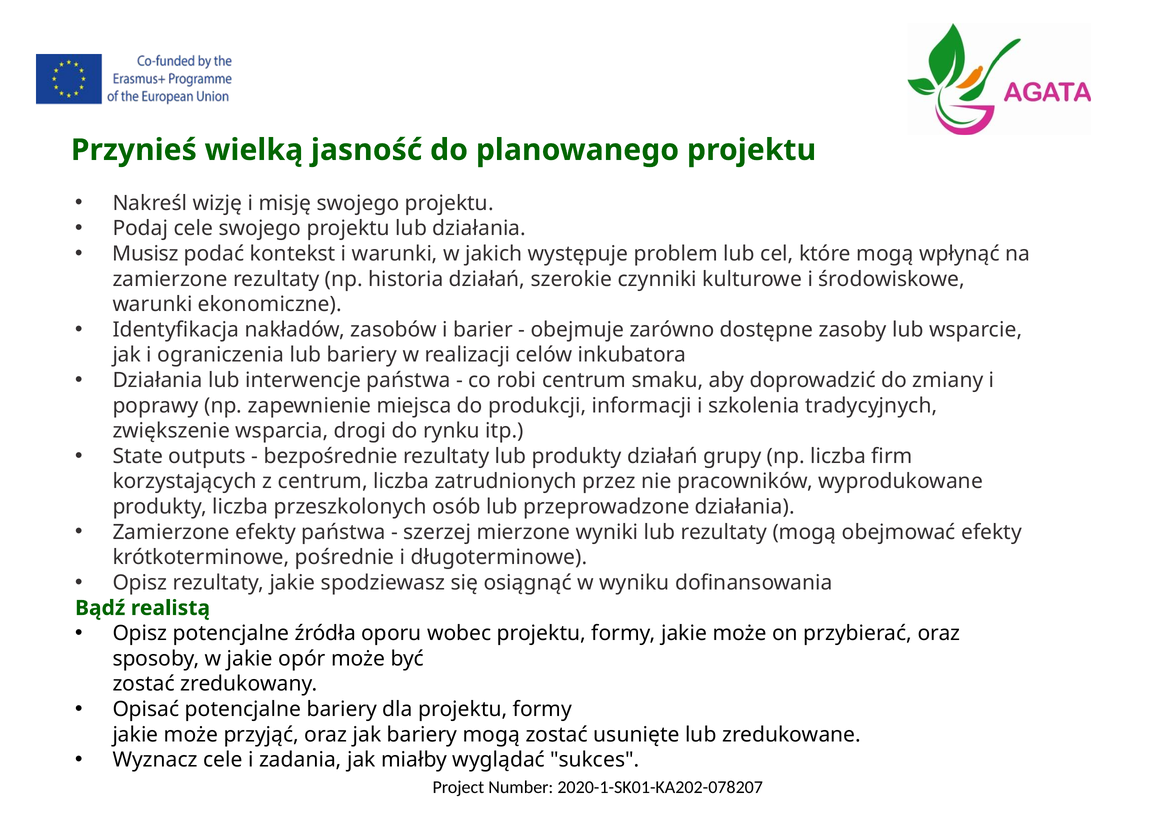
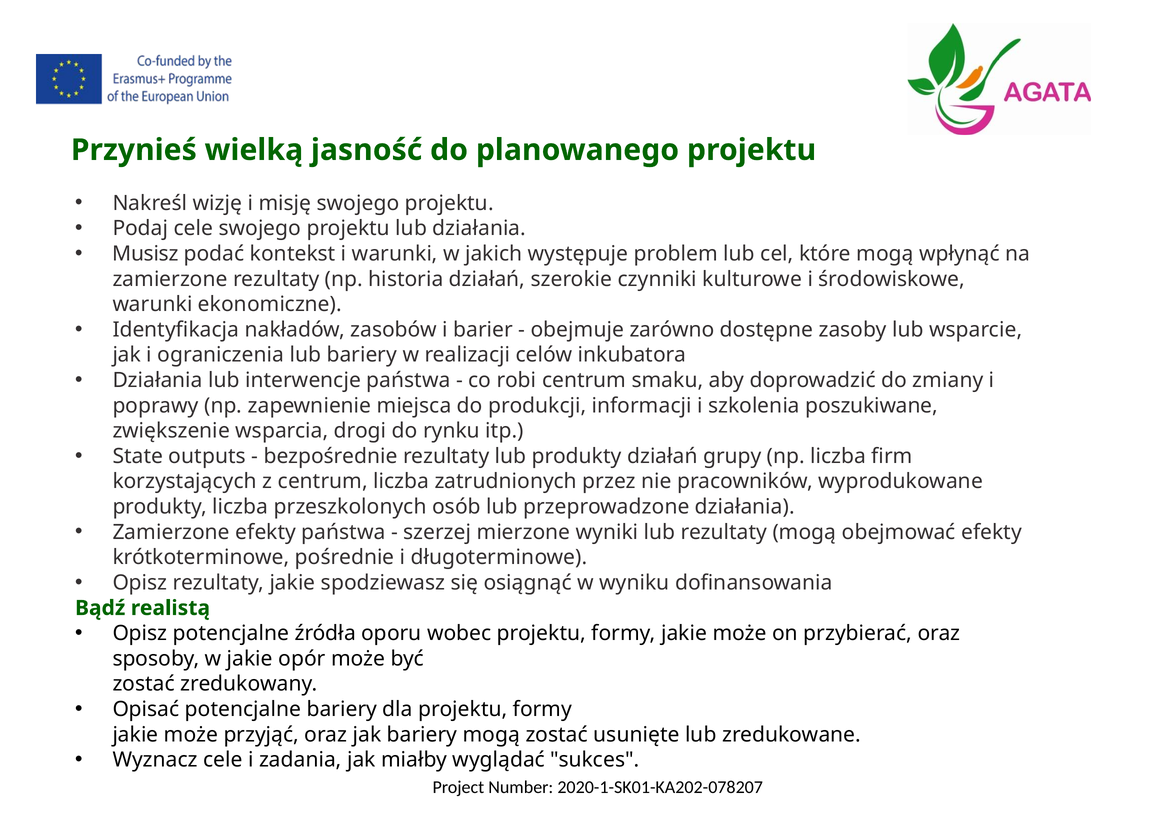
tradycyjnych: tradycyjnych -> poszukiwane (872, 405)
